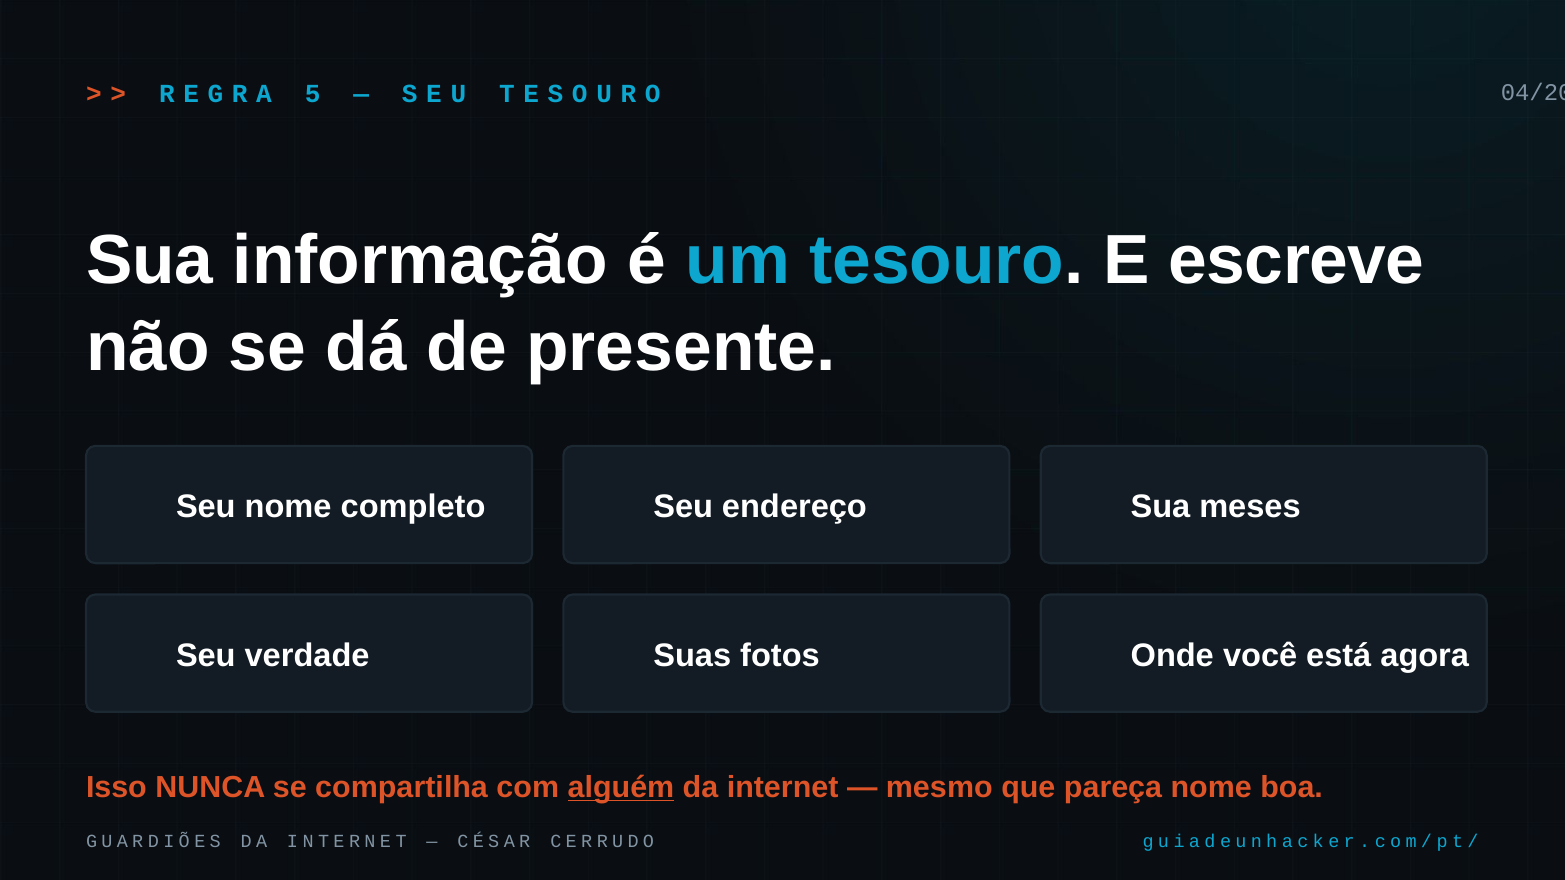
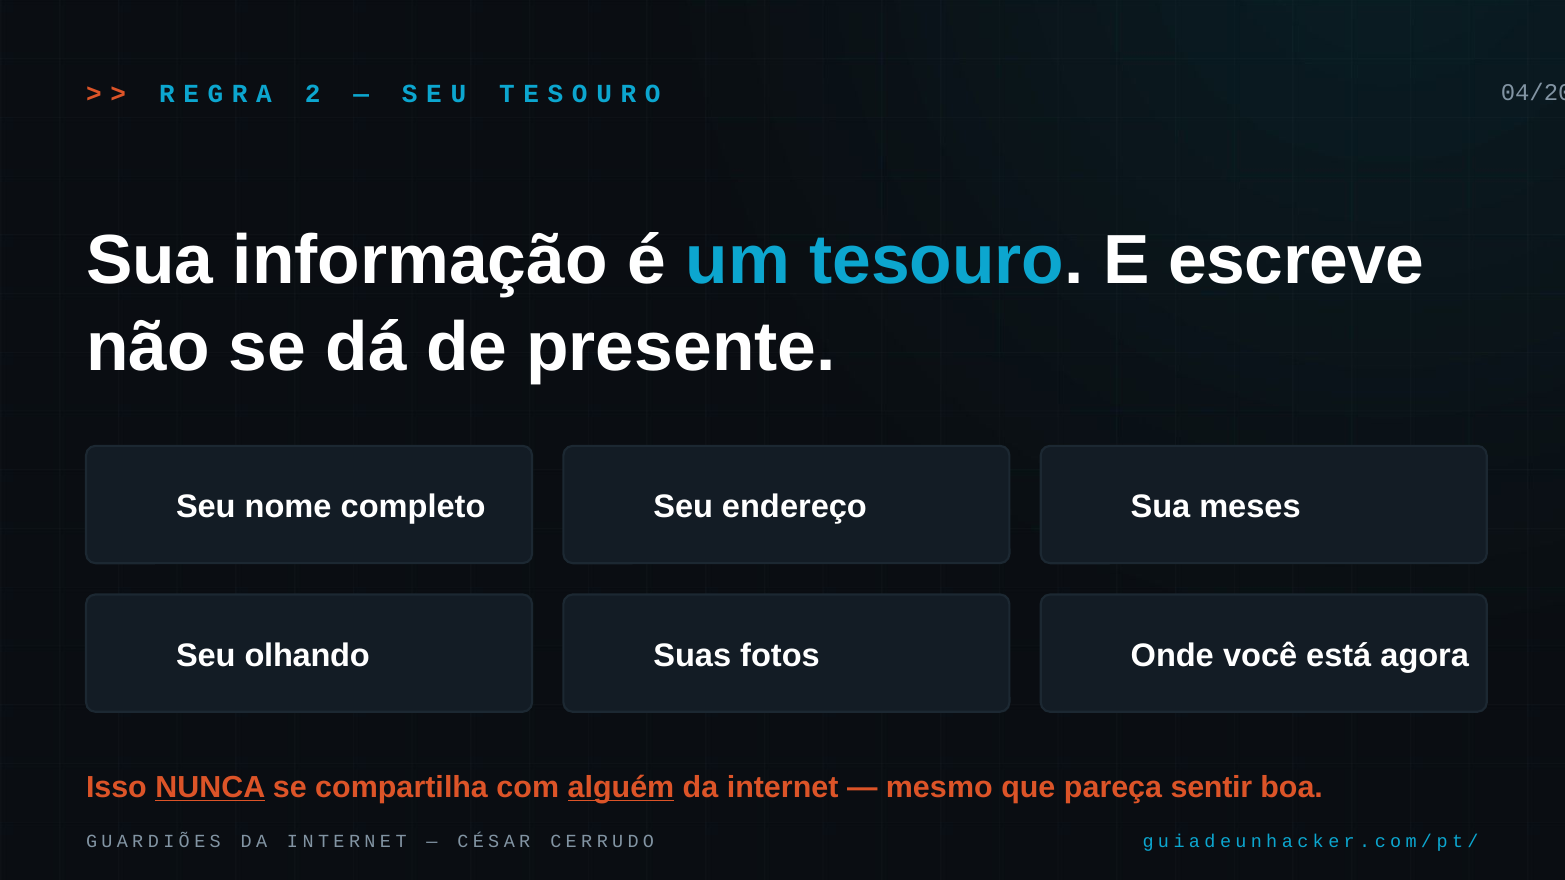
5: 5 -> 2 (313, 94)
verdade: verdade -> olhando (307, 656)
NUNCA underline: none -> present (210, 788)
pareça nome: nome -> sentir (1211, 788)
